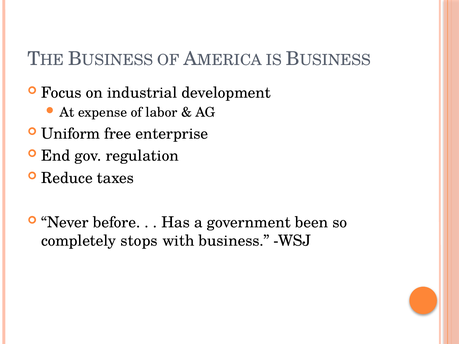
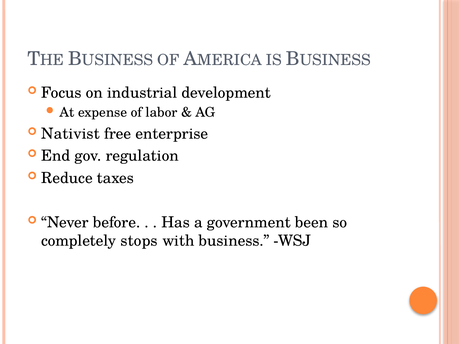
Uniform: Uniform -> Nativist (70, 134)
